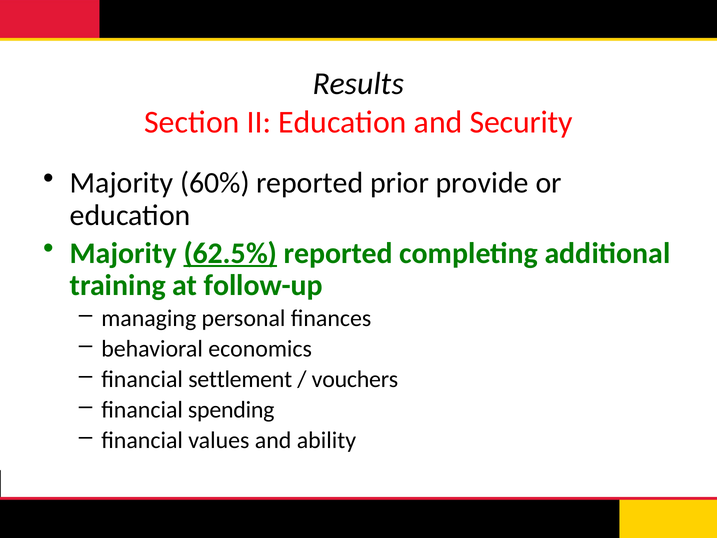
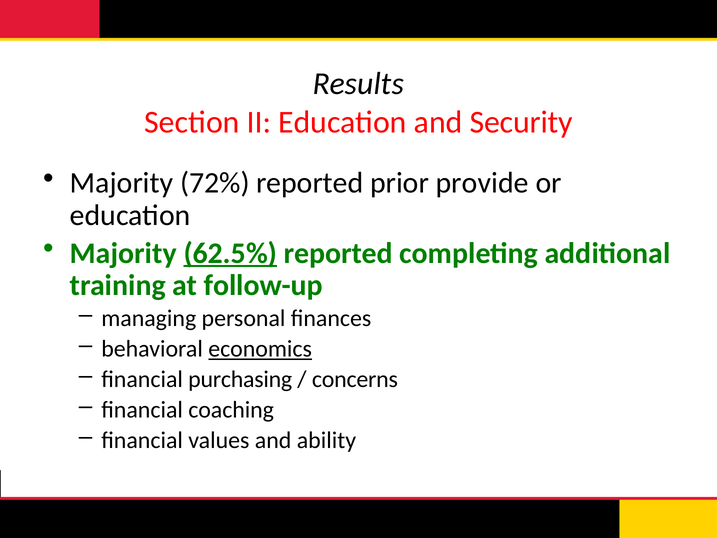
60%: 60% -> 72% (215, 183)
economics underline: none -> present (260, 349)
settlement: settlement -> purchasing (240, 379)
vouchers: vouchers -> concerns (355, 379)
spending: spending -> coaching (231, 410)
